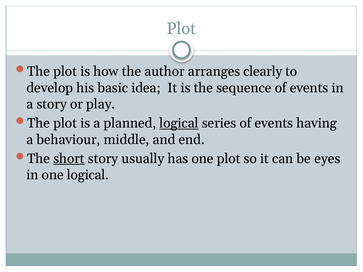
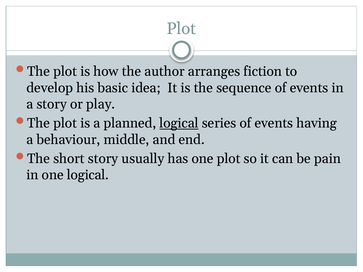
clearly: clearly -> fiction (263, 72)
short underline: present -> none (69, 159)
eyes: eyes -> pain (327, 159)
